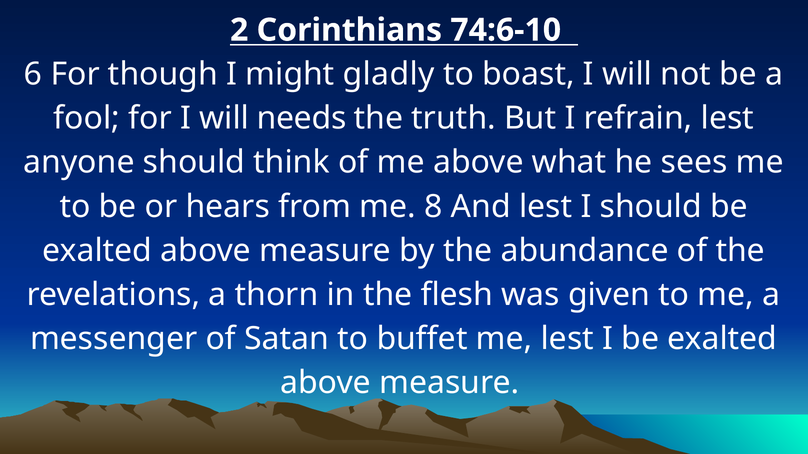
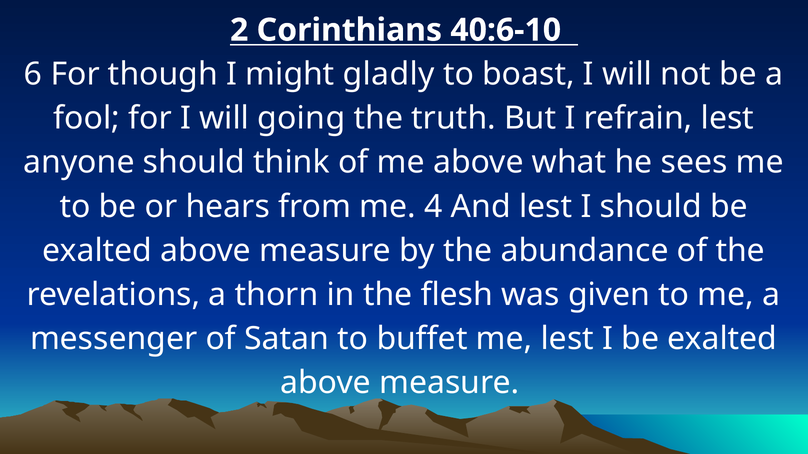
74:6-10: 74:6-10 -> 40:6-10 (506, 30)
needs: needs -> going (301, 118)
8: 8 -> 4 (433, 207)
